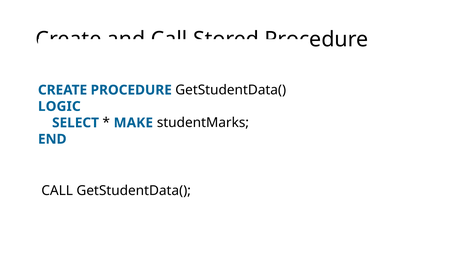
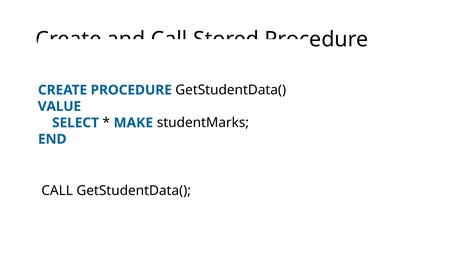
LOGIC: LOGIC -> VALUE (59, 106)
